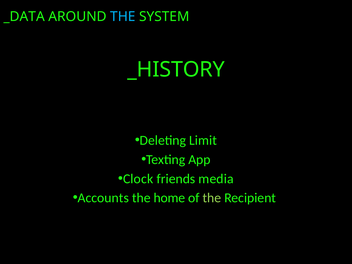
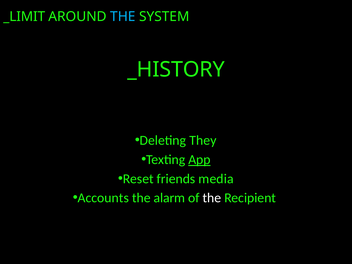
_DATA: _DATA -> _LIMIT (24, 17)
Limit: Limit -> They (203, 140)
App underline: none -> present (199, 160)
Clock: Clock -> Reset (138, 179)
home: home -> alarm (169, 198)
the colour: light green -> white (212, 198)
